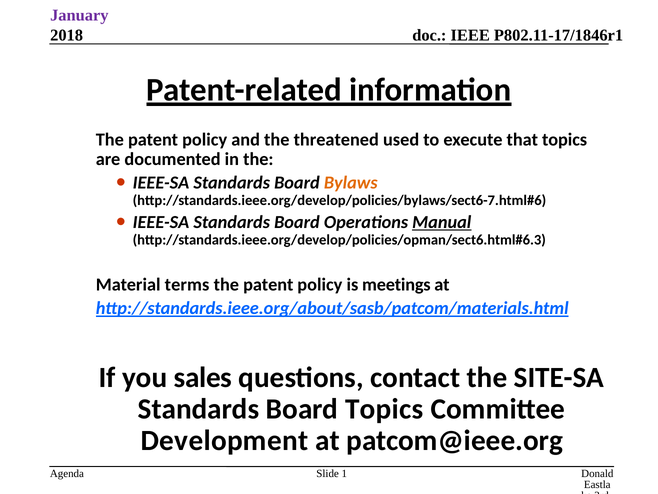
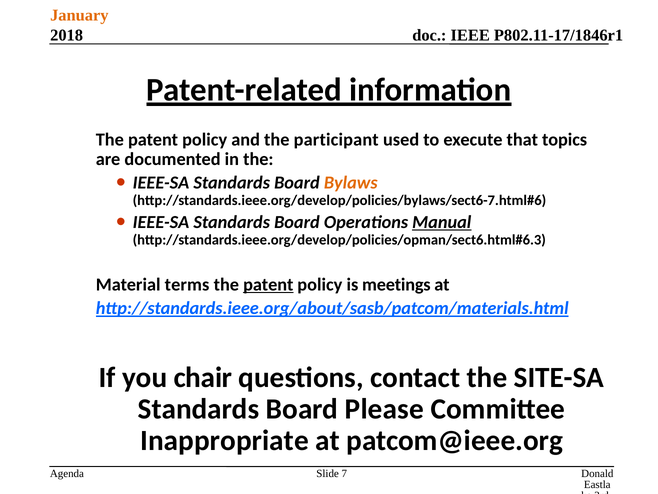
January colour: purple -> orange (79, 15)
threatened: threatened -> participant (336, 140)
patent underline: none -> present (268, 284)
sales: sales -> chair (203, 377)
Board Topics: Topics -> Please (384, 409)
Development: Development -> Inappropriate (225, 440)
1: 1 -> 7 (344, 473)
